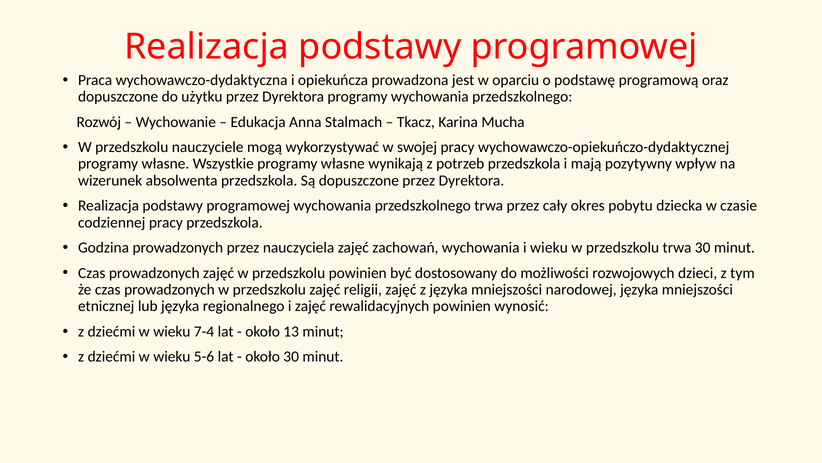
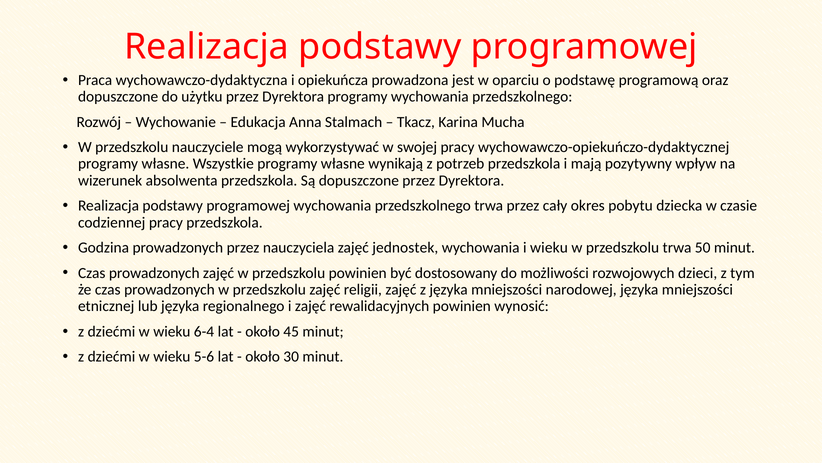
zachowań: zachowań -> jednostek (405, 247)
trwa 30: 30 -> 50 (703, 247)
7-4: 7-4 -> 6-4 (204, 331)
13: 13 -> 45 (291, 331)
